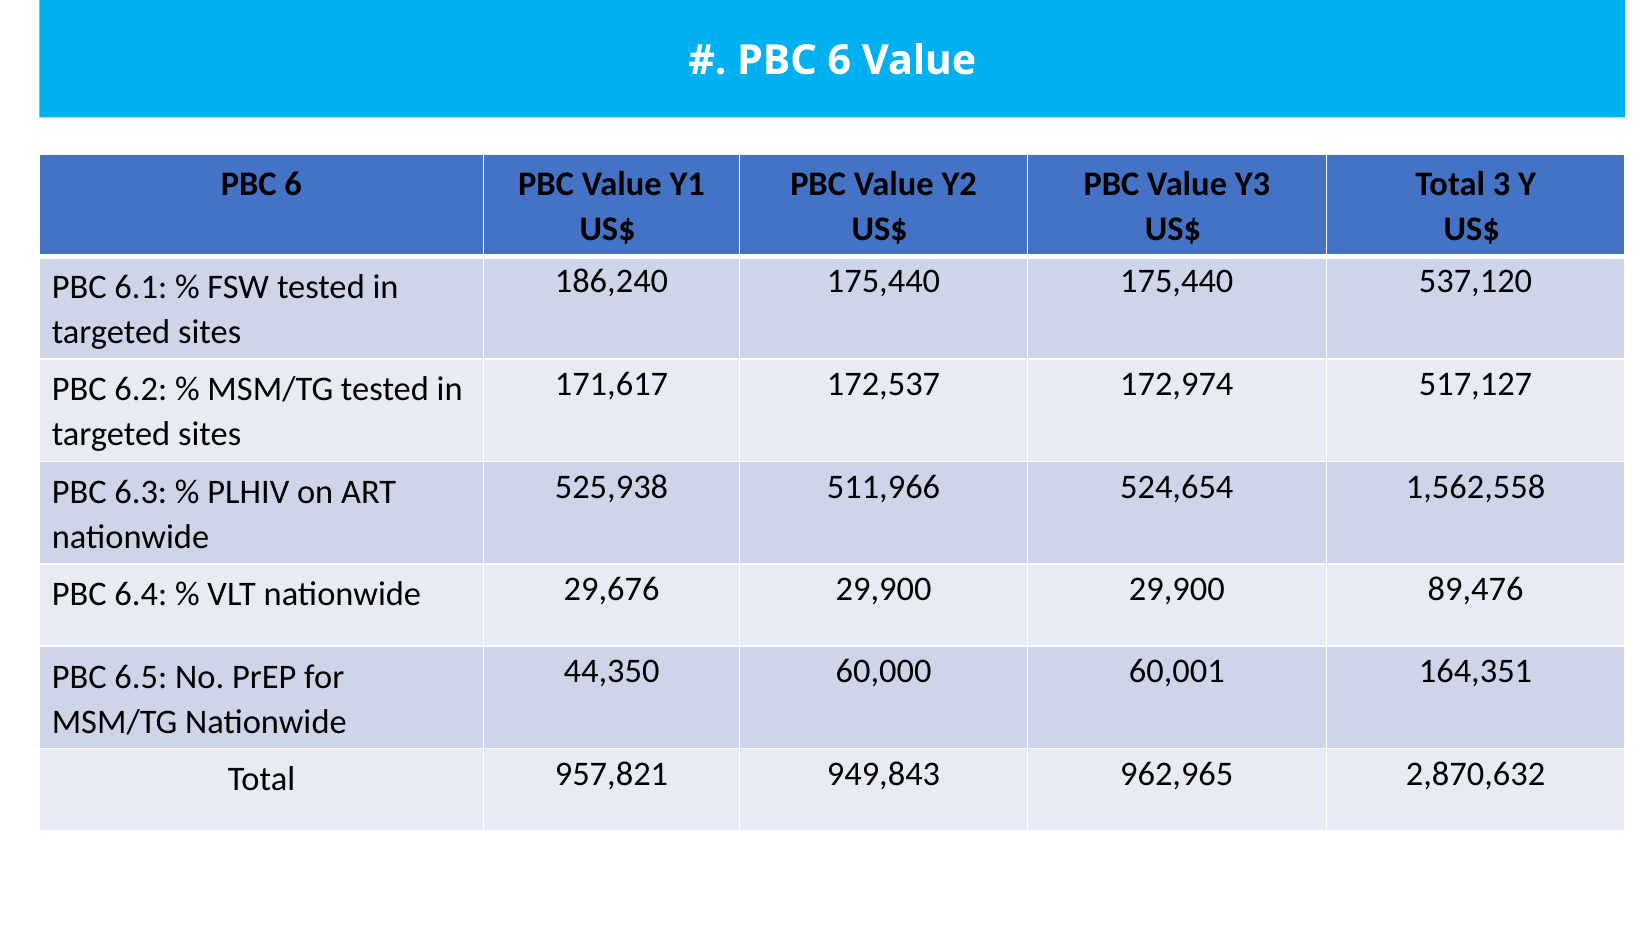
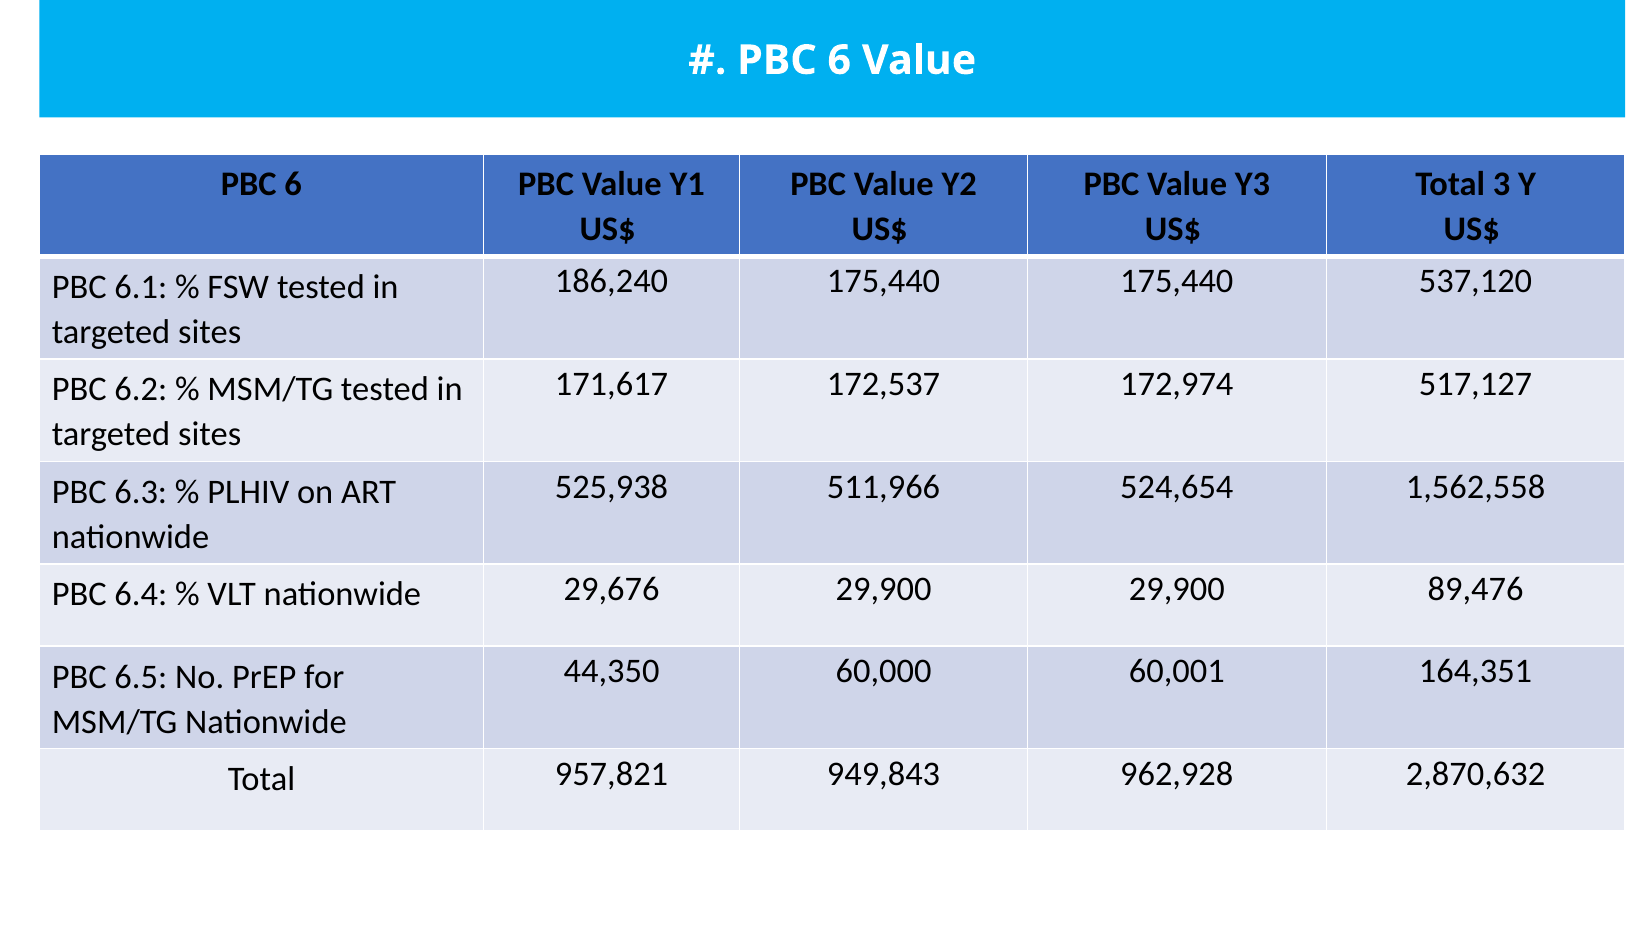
962,965: 962,965 -> 962,928 (1177, 774)
